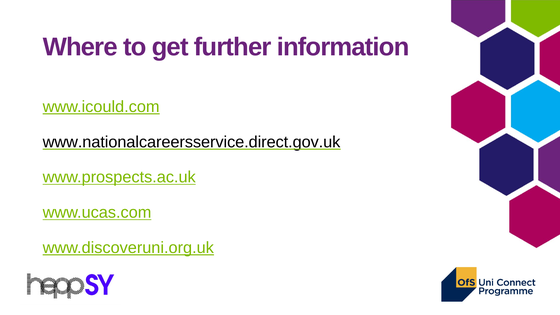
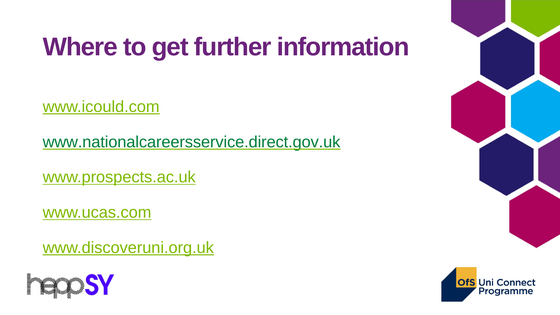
www.nationalcareersservice.direct.gov.uk colour: black -> green (192, 142)
